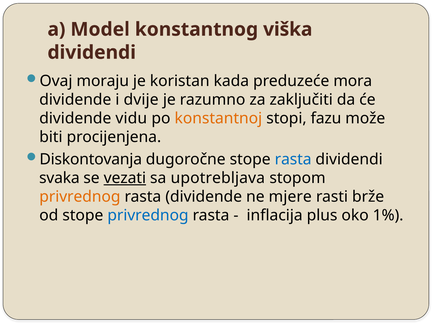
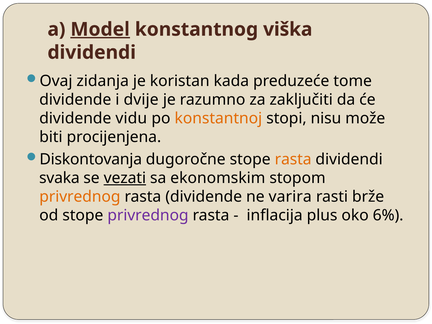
Model underline: none -> present (100, 29)
moraju: moraju -> zidanja (103, 81)
mora: mora -> tome (353, 81)
fazu: fazu -> nisu (326, 118)
rasta colour: blue -> orange (293, 159)
upotrebljava: upotrebljava -> ekonomskim (218, 178)
mjere: mjere -> varira (290, 197)
privrednog colour: blue -> purple (148, 215)
1%: 1% -> 6% (388, 215)
